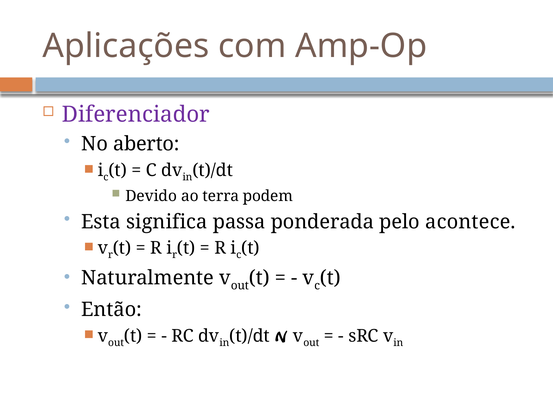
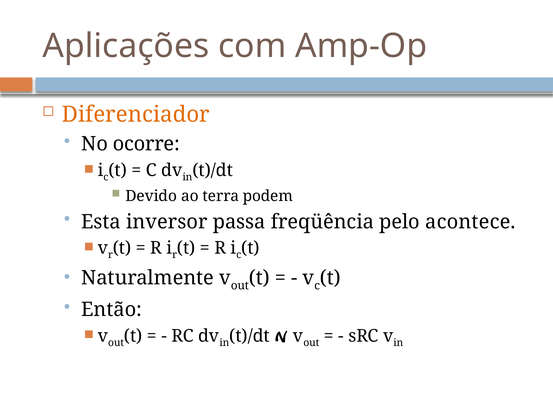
Diferenciador colour: purple -> orange (136, 114)
aberto: aberto -> ocorre (146, 144)
significa: significa -> inversor (167, 222)
ponderada: ponderada -> freqüência (322, 222)
